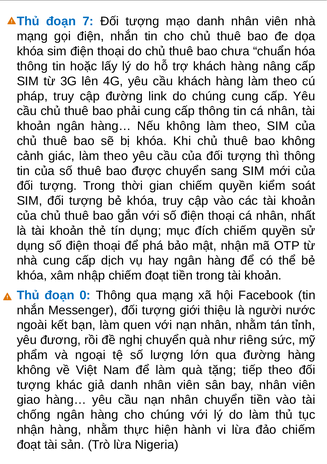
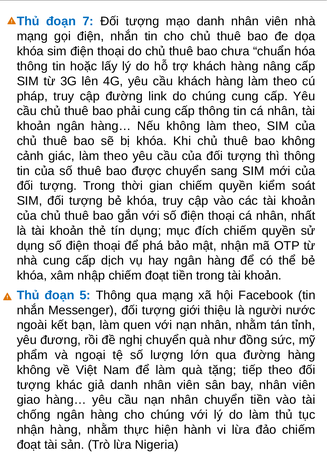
0: 0 -> 5 (85, 295)
riêng: riêng -> đồng (253, 340)
